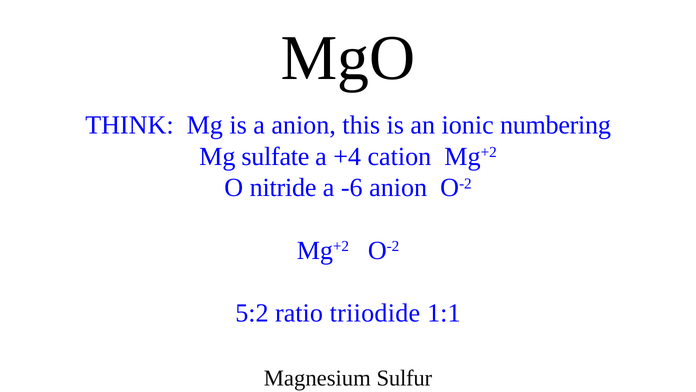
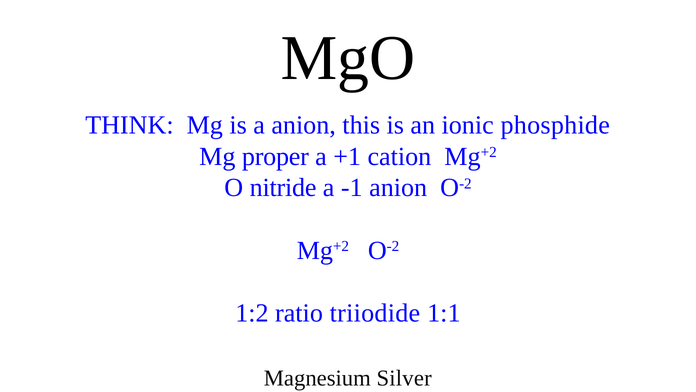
numbering: numbering -> phosphide (555, 125)
sulfate: sulfate -> proper (275, 156)
+4: +4 -> +1 (347, 156)
-6: -6 -> -1 (352, 188)
5:2: 5:2 -> 1:2 (252, 313)
Sulfur: Sulfur -> Silver (404, 378)
